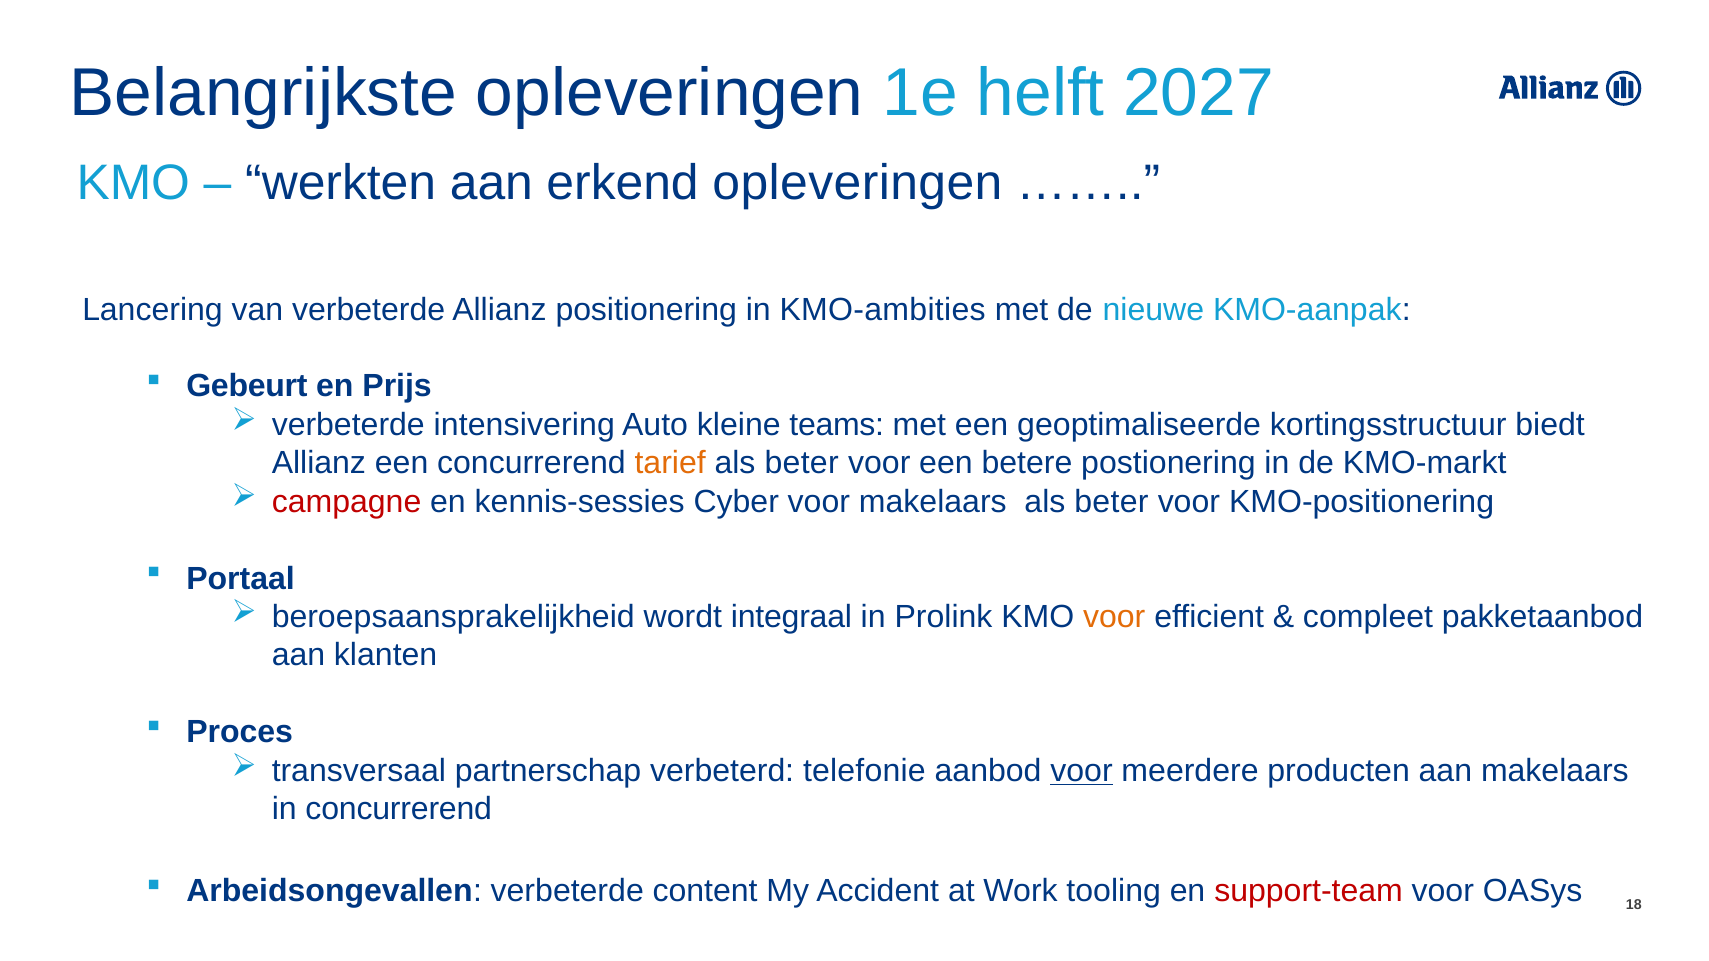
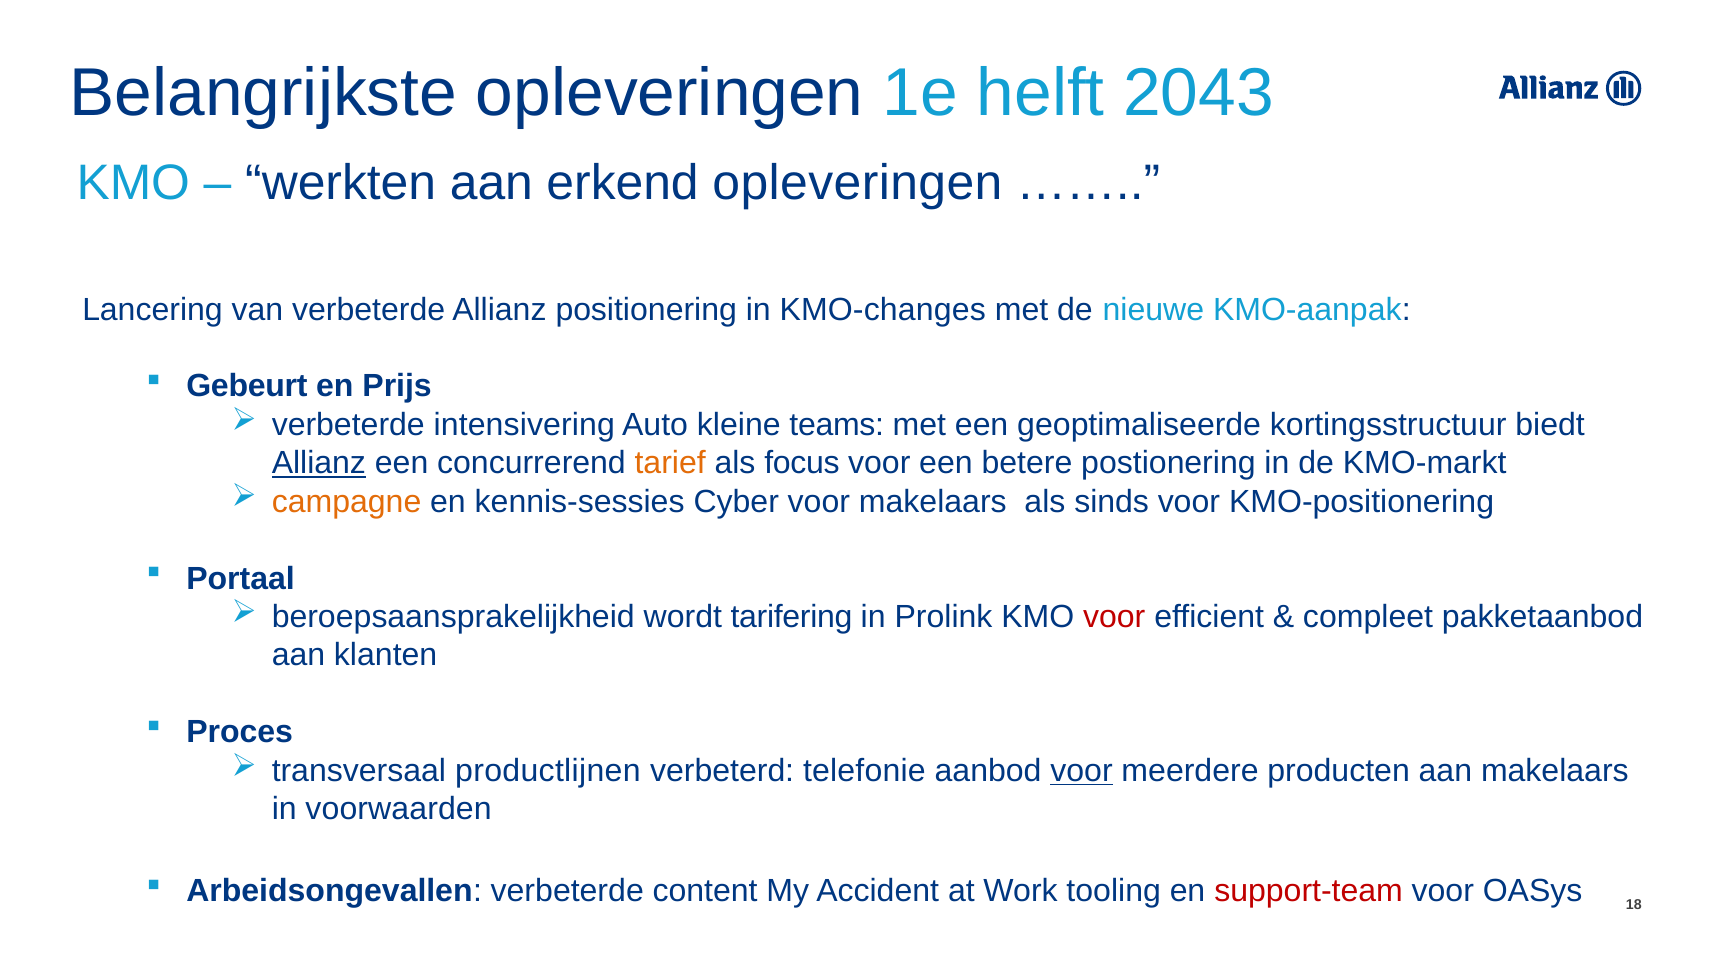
2027: 2027 -> 2043 (1199, 94)
KMO-ambities: KMO-ambities -> KMO-changes (883, 310)
Allianz underline: none -> present (319, 463)
beter: beter -> focus (802, 463)
campagne colour: red -> orange (347, 502)
makelaars als beter: beter -> sinds (1112, 502)
integraal: integraal -> tarifering (792, 617)
voor colour: orange -> red (1114, 617)
partnerschap: partnerschap -> productlijnen (548, 771)
in concurrerend: concurrerend -> voorwaarden (399, 809)
